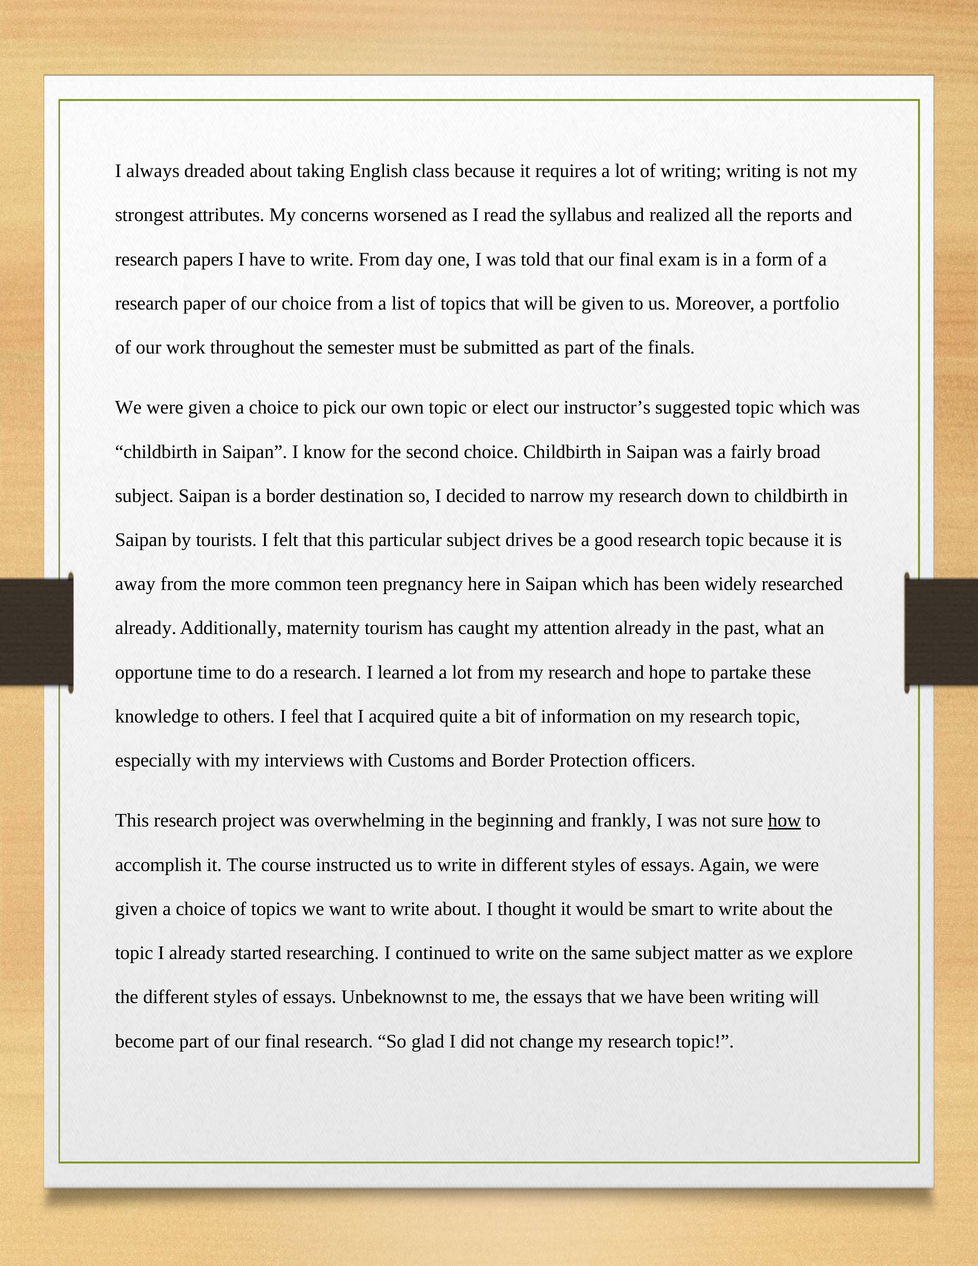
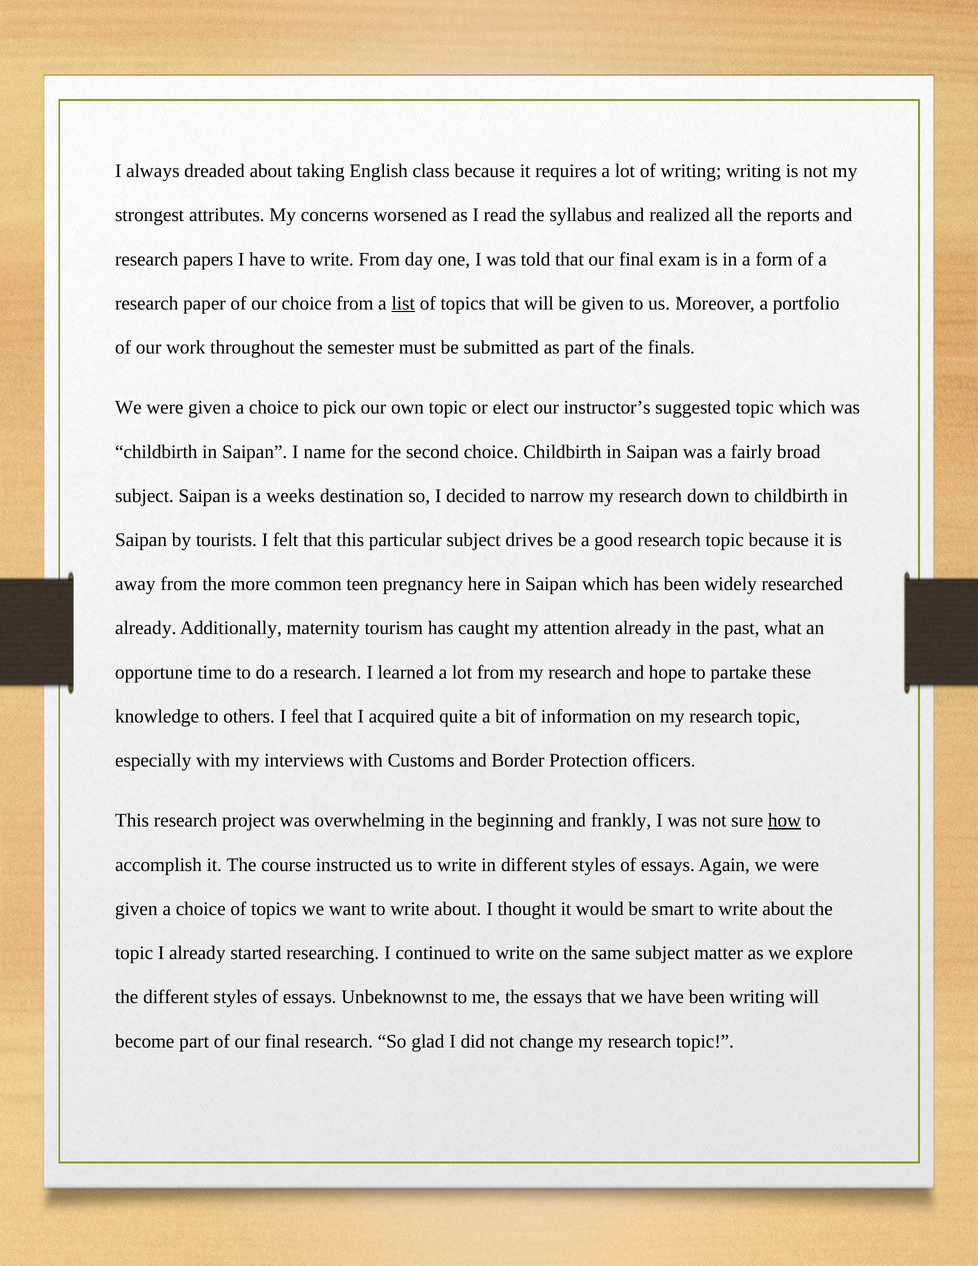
list underline: none -> present (403, 303)
know: know -> name (325, 452)
a border: border -> weeks (291, 496)
